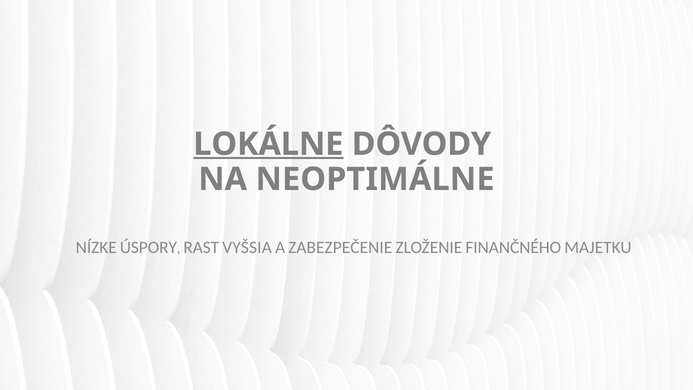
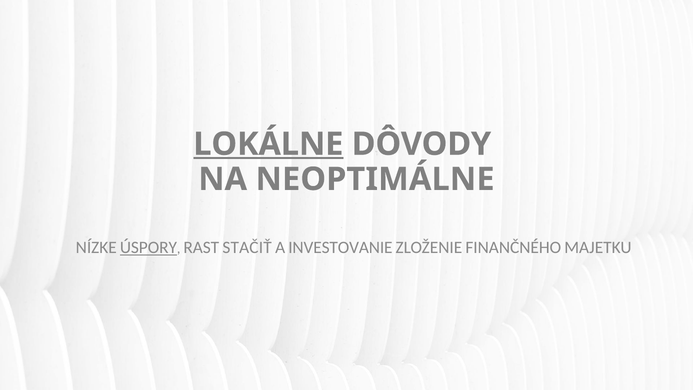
ÚSPORY underline: none -> present (148, 247)
VYŠSIA: VYŠSIA -> STAČIŤ (247, 247)
ZABEZPEČENIE: ZABEZPEČENIE -> INVESTOVANIE (340, 247)
